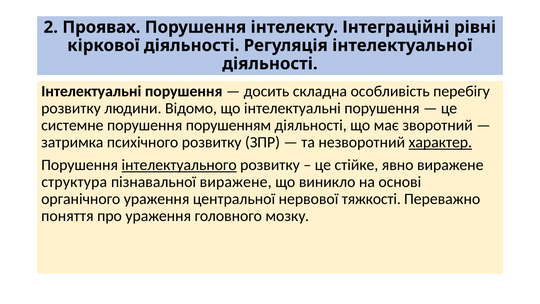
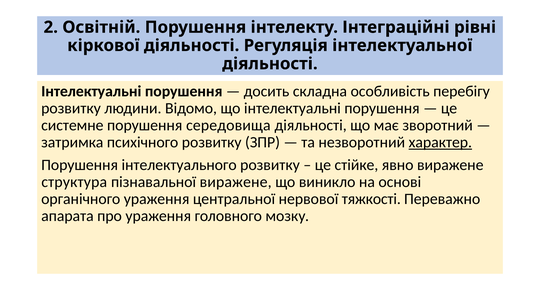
Проявах: Проявах -> Освітній (101, 27)
порушенням: порушенням -> середовища (228, 125)
інтелектуального underline: present -> none (179, 165)
поняття: поняття -> апарата (67, 216)
